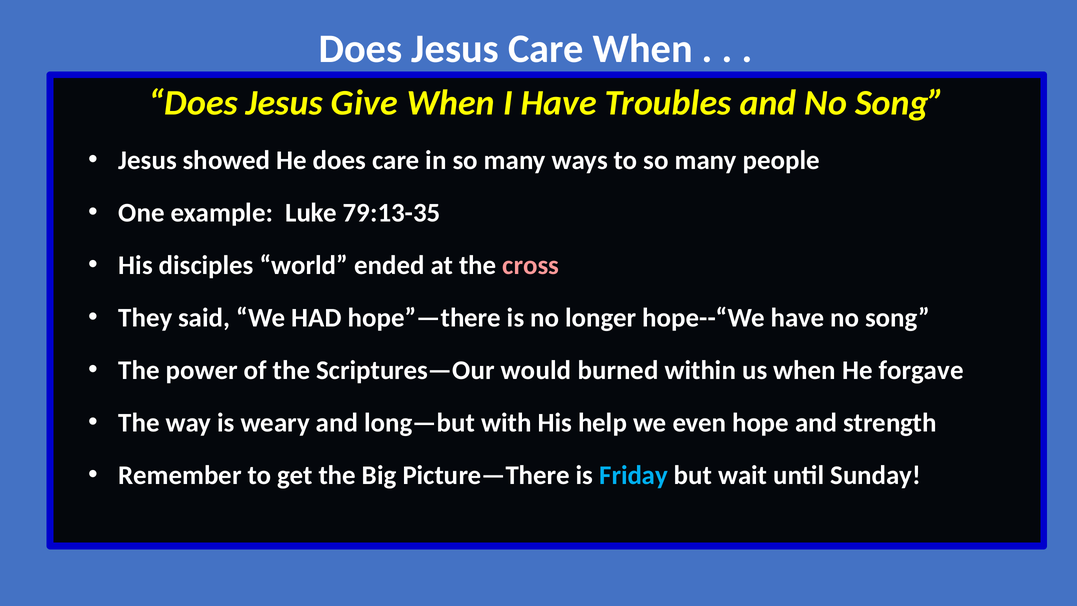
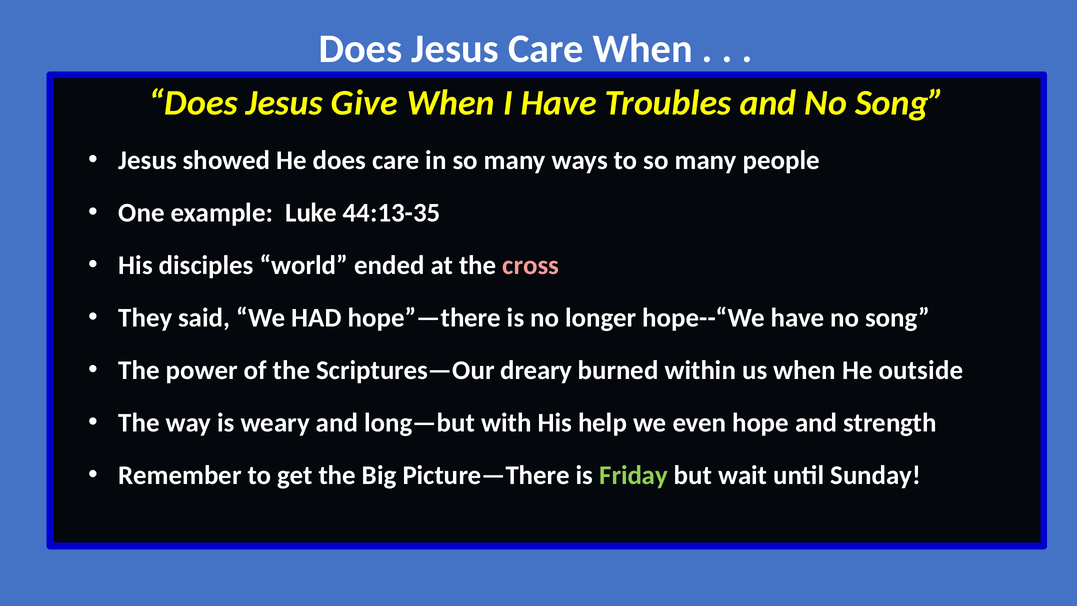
79:13-35: 79:13-35 -> 44:13-35 (392, 213)
would: would -> dreary (536, 370)
forgave: forgave -> outside (921, 370)
Friday colour: light blue -> light green (634, 475)
